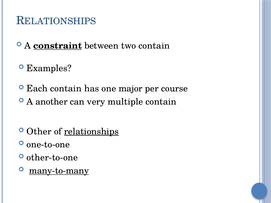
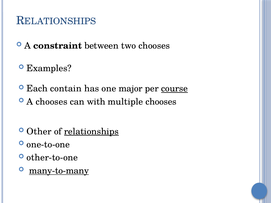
constraint underline: present -> none (58, 46)
two contain: contain -> chooses (154, 46)
course underline: none -> present (175, 89)
A another: another -> chooses (52, 102)
very: very -> with (96, 102)
multiple contain: contain -> chooses (161, 102)
